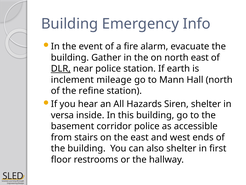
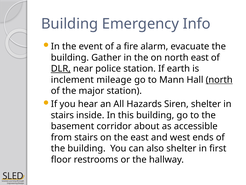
north underline: none -> present (219, 80)
refine: refine -> major (91, 91)
versa: versa -> stairs (62, 115)
corridor police: police -> about (147, 126)
